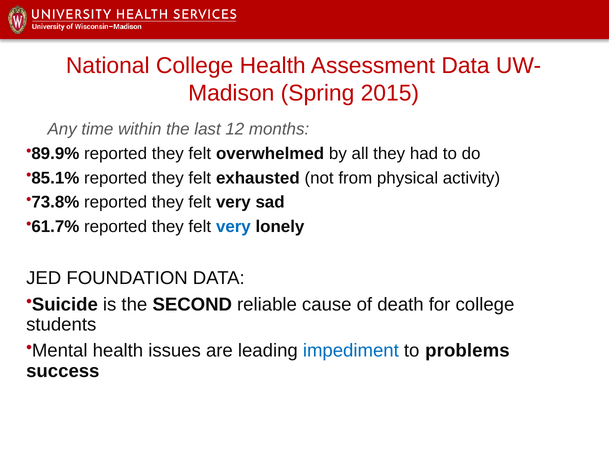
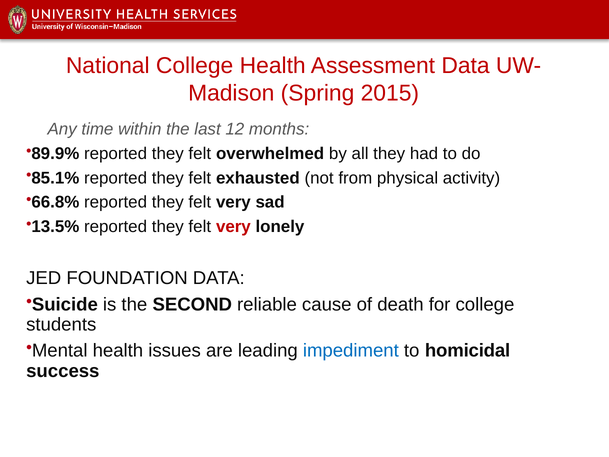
73.8%: 73.8% -> 66.8% (55, 202)
61.7%: 61.7% -> 13.5% (55, 227)
very colour: blue -> red (233, 227)
problems: problems -> homicidal (468, 351)
